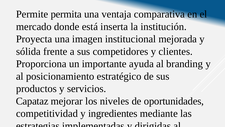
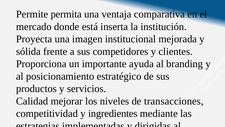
Capataz: Capataz -> Calidad (32, 101)
oportunidades: oportunidades -> transacciones (174, 101)
